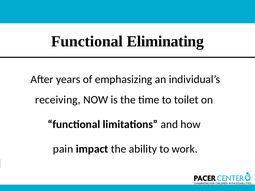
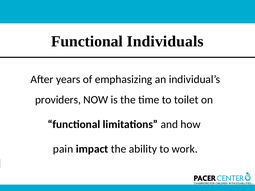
Eliminating: Eliminating -> Individuals (165, 41)
receiving: receiving -> providers (58, 100)
